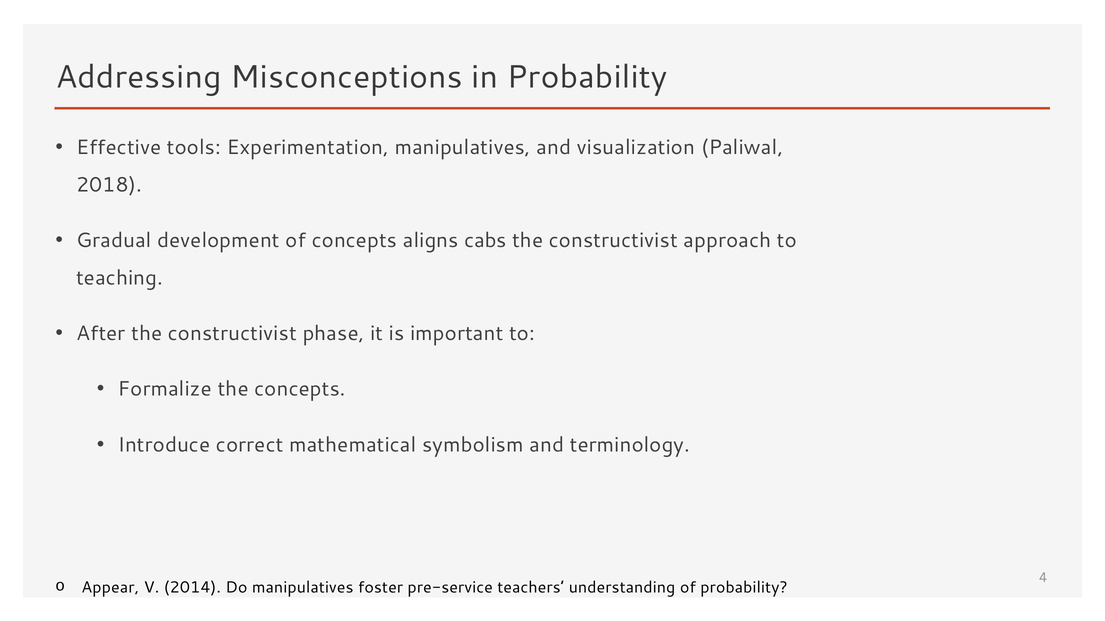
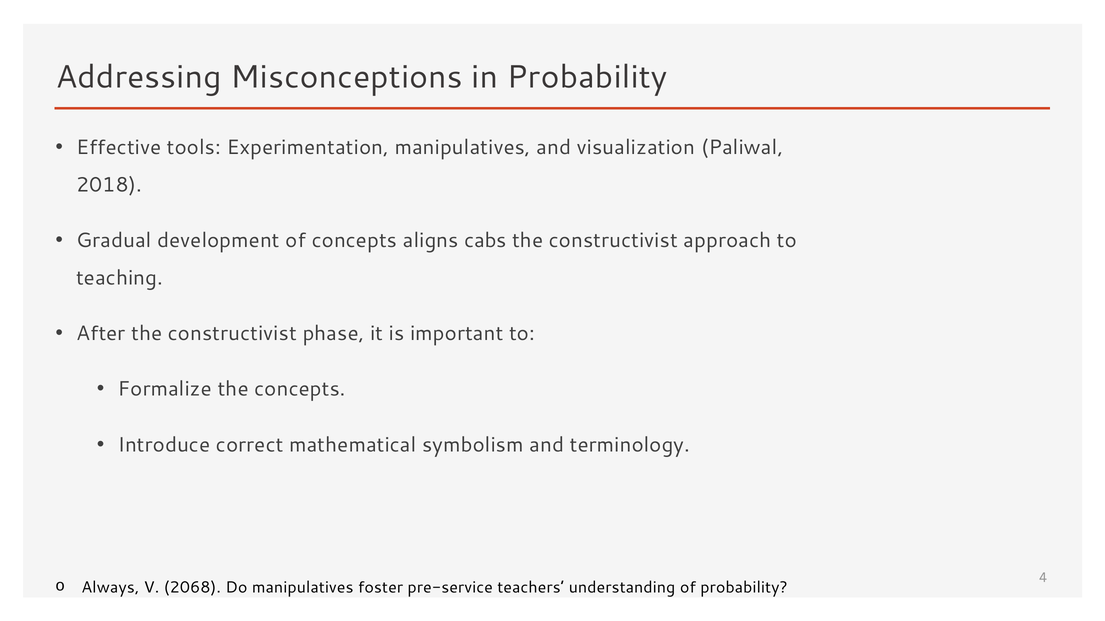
Appear: Appear -> Always (110, 588)
2014: 2014 -> 2068 (192, 588)
